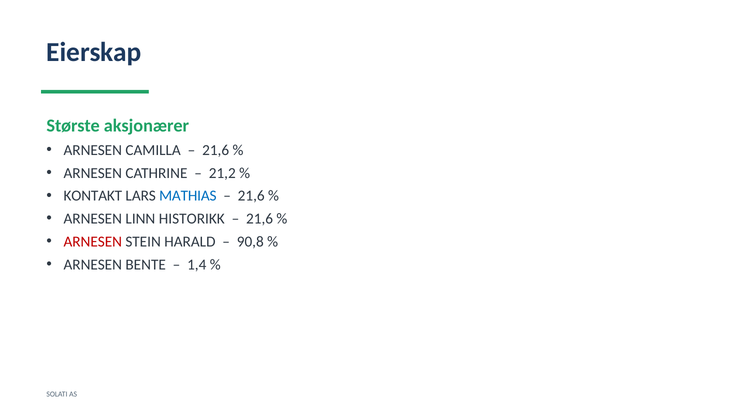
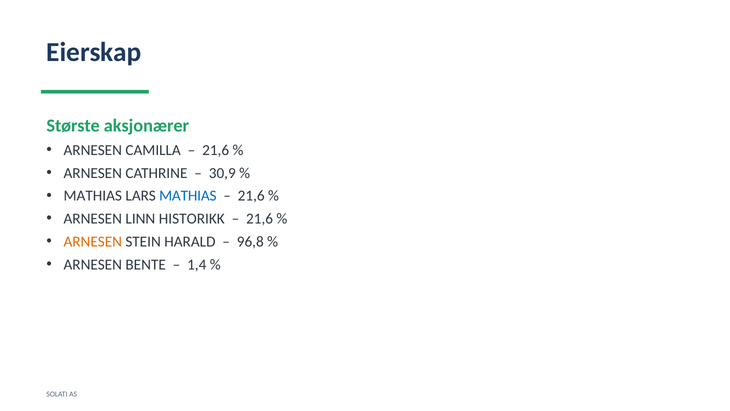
21,2: 21,2 -> 30,9 (222, 173)
KONTAKT: KONTAKT -> MATHIAS (93, 196)
ARNESEN colour: red -> orange (93, 241)
90,8: 90,8 -> 96,8 (250, 241)
